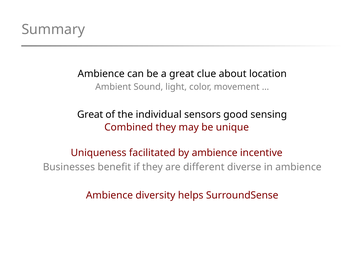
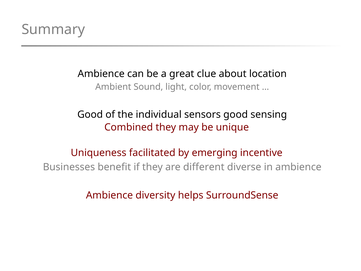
Great: Great -> Good (90, 114)
by ambience: ambience -> emerging (215, 153)
